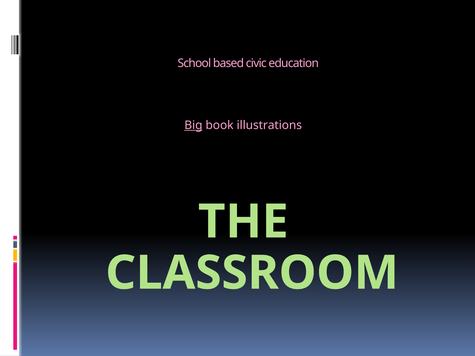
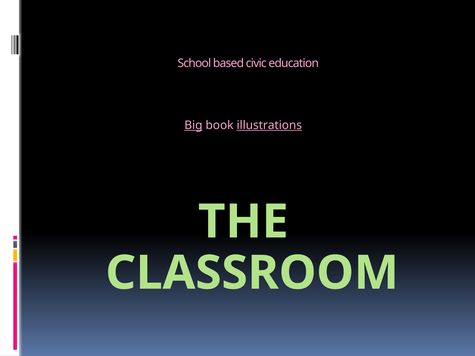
illustrations underline: none -> present (269, 125)
